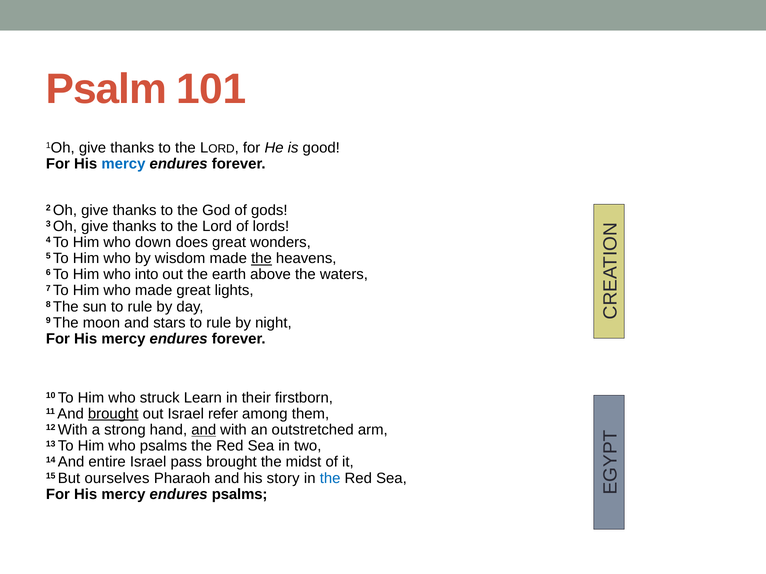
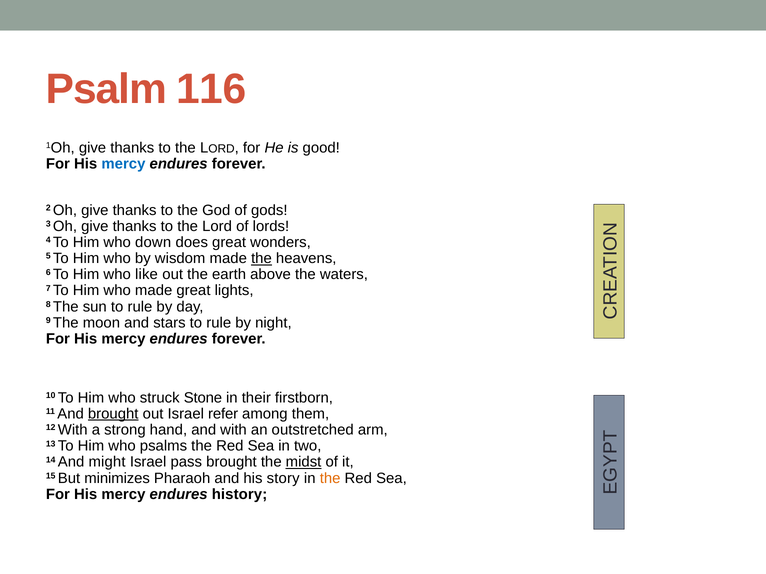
101: 101 -> 116 (211, 89)
into: into -> like (146, 275)
Learn: Learn -> Stone (203, 398)
and underline: present -> none (204, 430)
entire: entire -> might (107, 462)
midst underline: none -> present (304, 462)
ourselves: ourselves -> minimizes (117, 479)
the colour: blue -> orange (330, 479)
endures psalms: psalms -> history (239, 495)
